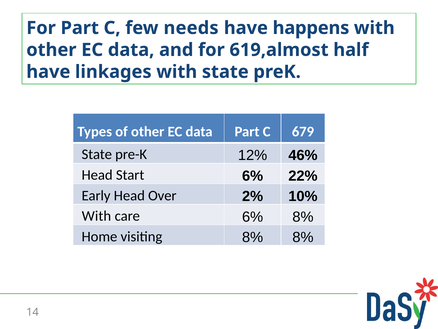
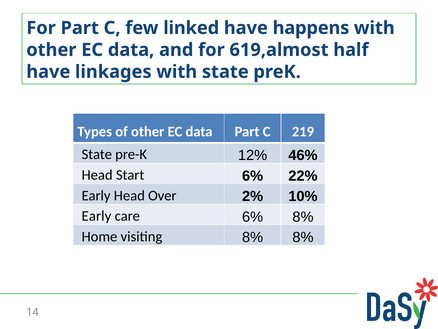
needs: needs -> linked (191, 28)
679: 679 -> 219 (303, 132)
With: With -> Early (96, 216)
